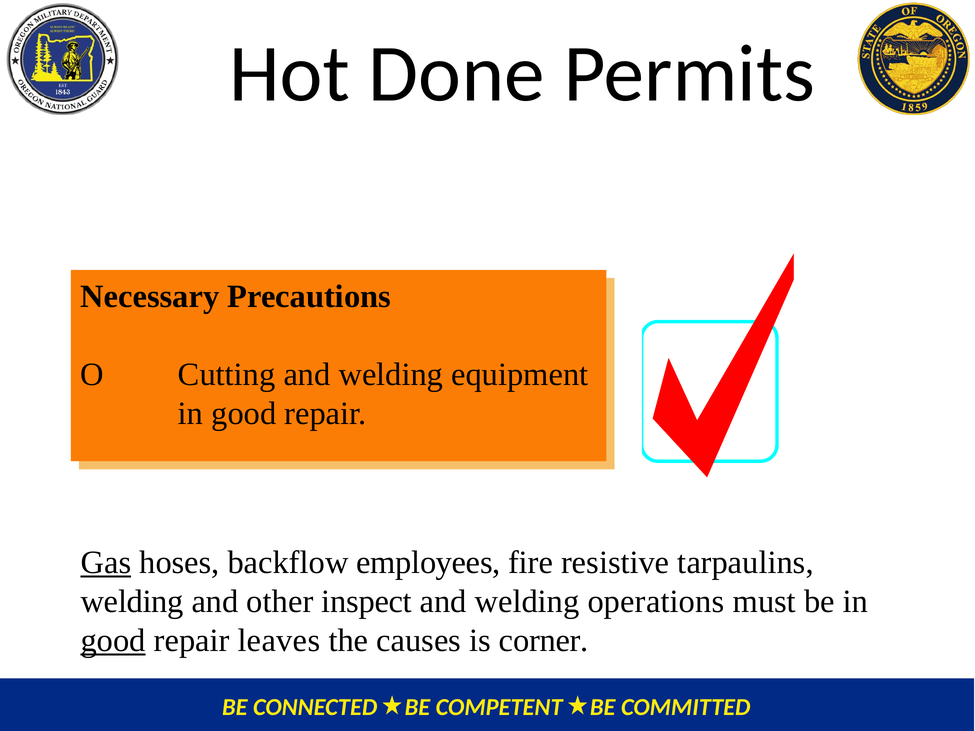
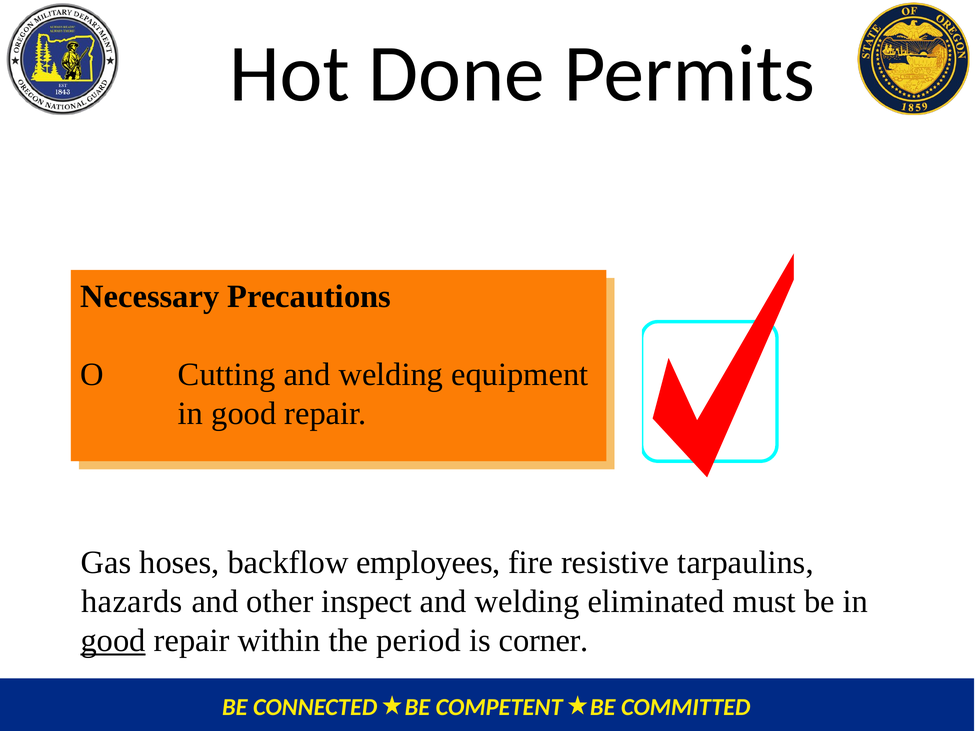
Gas underline: present -> none (106, 563)
welding: welding -> hazards (132, 602)
operations: operations -> eliminated (656, 602)
leaves: leaves -> within (279, 641)
causes: causes -> period (419, 641)
